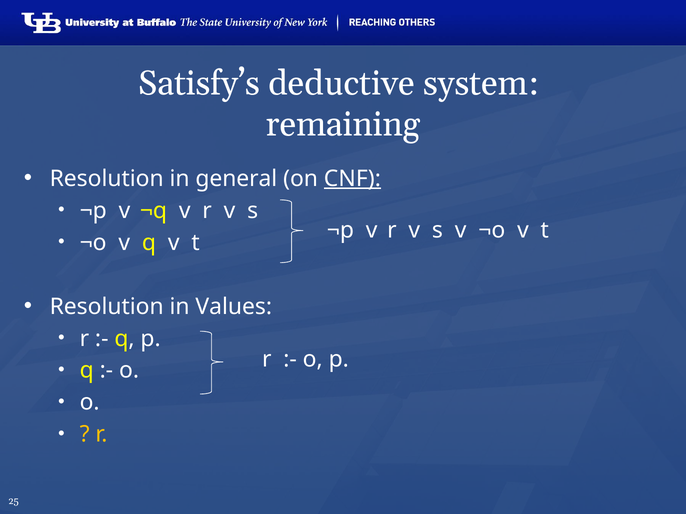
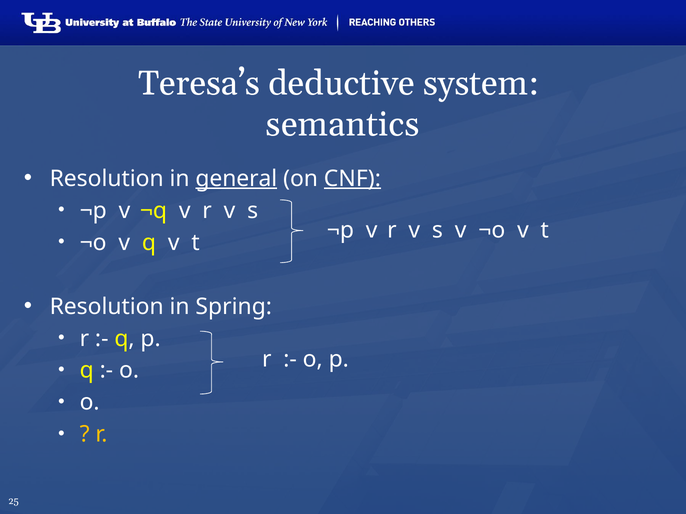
Satisfy’s: Satisfy’s -> Teresa’s (199, 84)
remaining: remaining -> semantics (343, 125)
general underline: none -> present (236, 179)
Values: Values -> Spring (234, 307)
